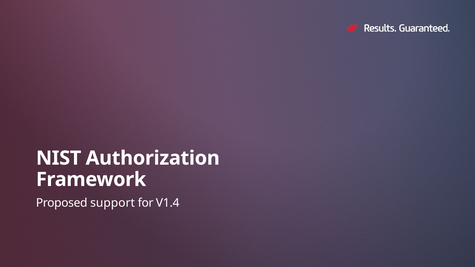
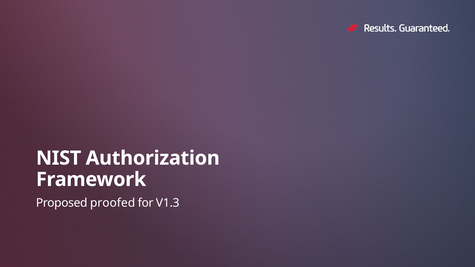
support: support -> proofed (113, 203)
V1.4: V1.4 -> V1.3 (168, 203)
